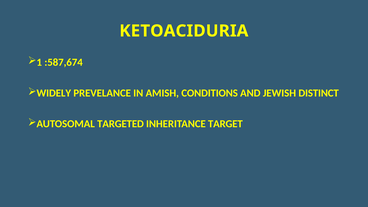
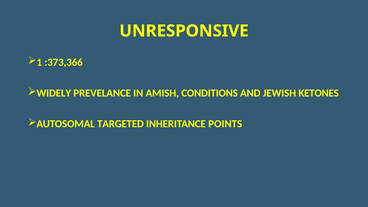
KETOACIDURIA: KETOACIDURIA -> UNRESPONSIVE (184, 31)
:587,674: :587,674 -> :373,366 (64, 62)
DISTINCT: DISTINCT -> KETONES (319, 93)
TARGET: TARGET -> POINTS (225, 124)
